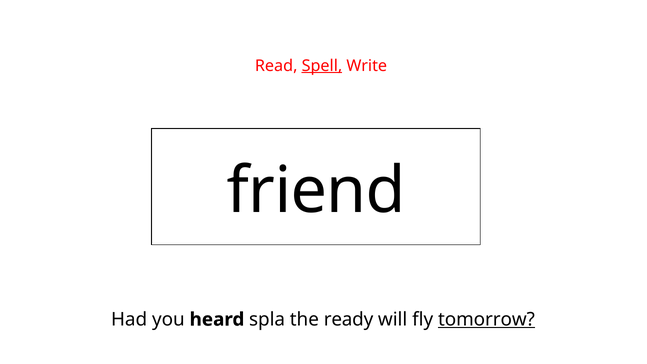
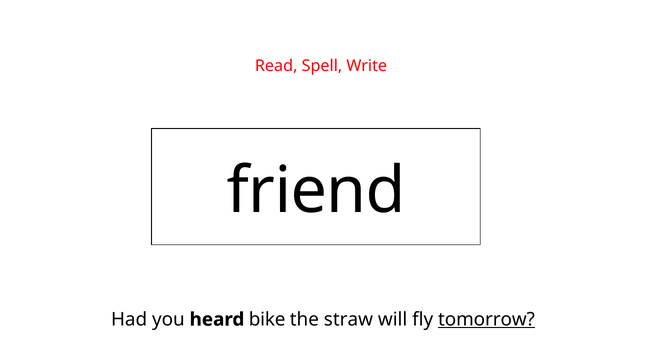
Spell underline: present -> none (322, 66)
spla: spla -> bike (267, 319)
ready: ready -> straw (348, 319)
